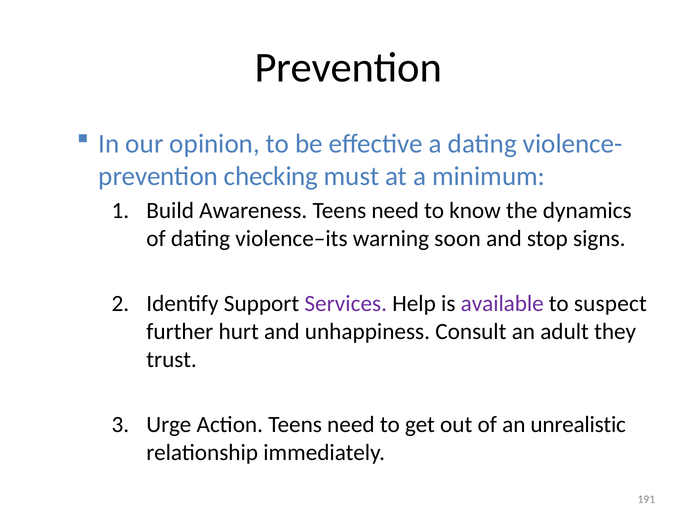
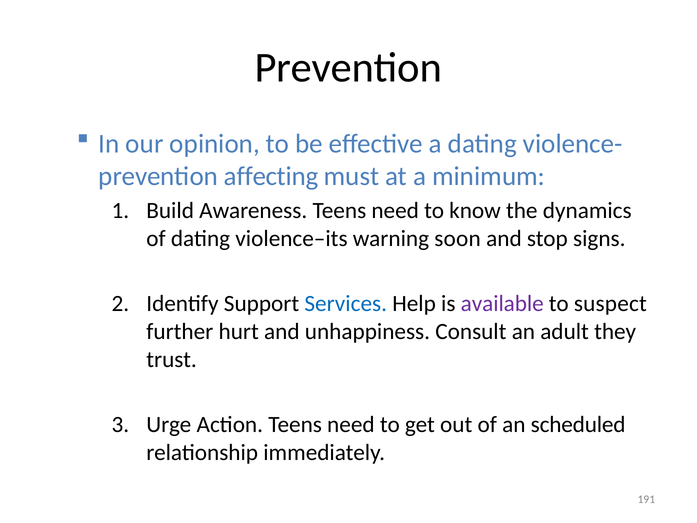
checking: checking -> affecting (271, 176)
Services colour: purple -> blue (346, 304)
unrealistic: unrealistic -> scheduled (578, 424)
